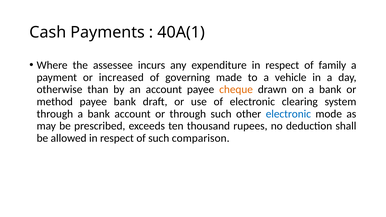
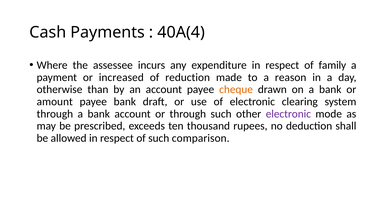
40A(1: 40A(1 -> 40A(4 (181, 32)
governing: governing -> reduction (188, 77)
vehicle: vehicle -> reason (291, 77)
method: method -> amount (55, 102)
electronic colour: blue -> purple (288, 114)
